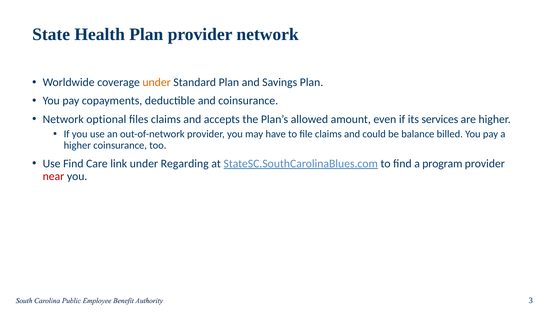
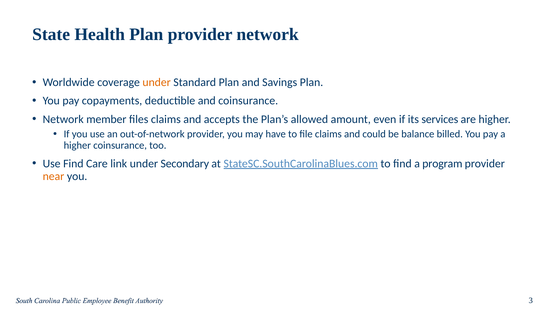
optional: optional -> member (106, 119)
Regarding: Regarding -> Secondary (185, 163)
near colour: red -> orange (53, 176)
